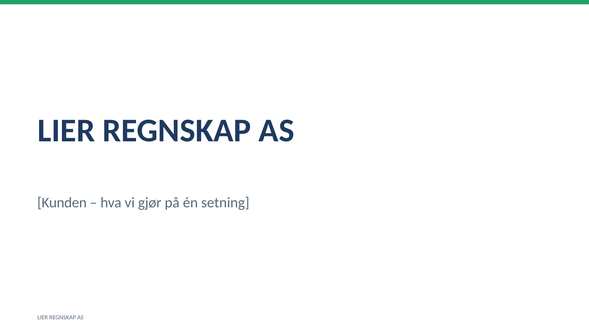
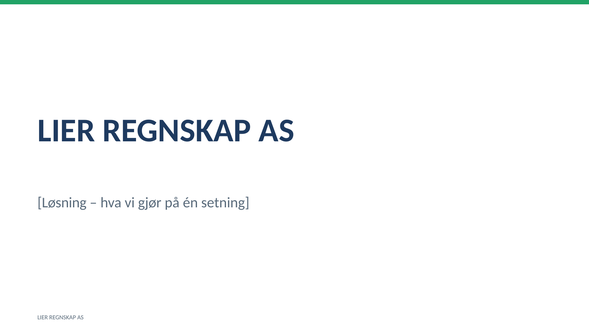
Kunden: Kunden -> Løsning (62, 203)
